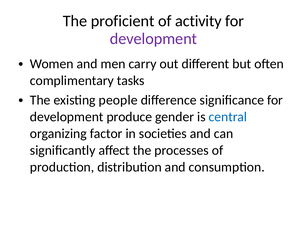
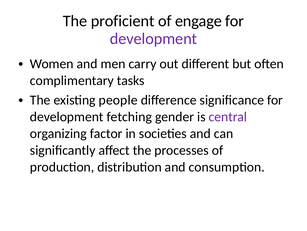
activity: activity -> engage (198, 21)
produce: produce -> fetching (129, 117)
central colour: blue -> purple (228, 117)
